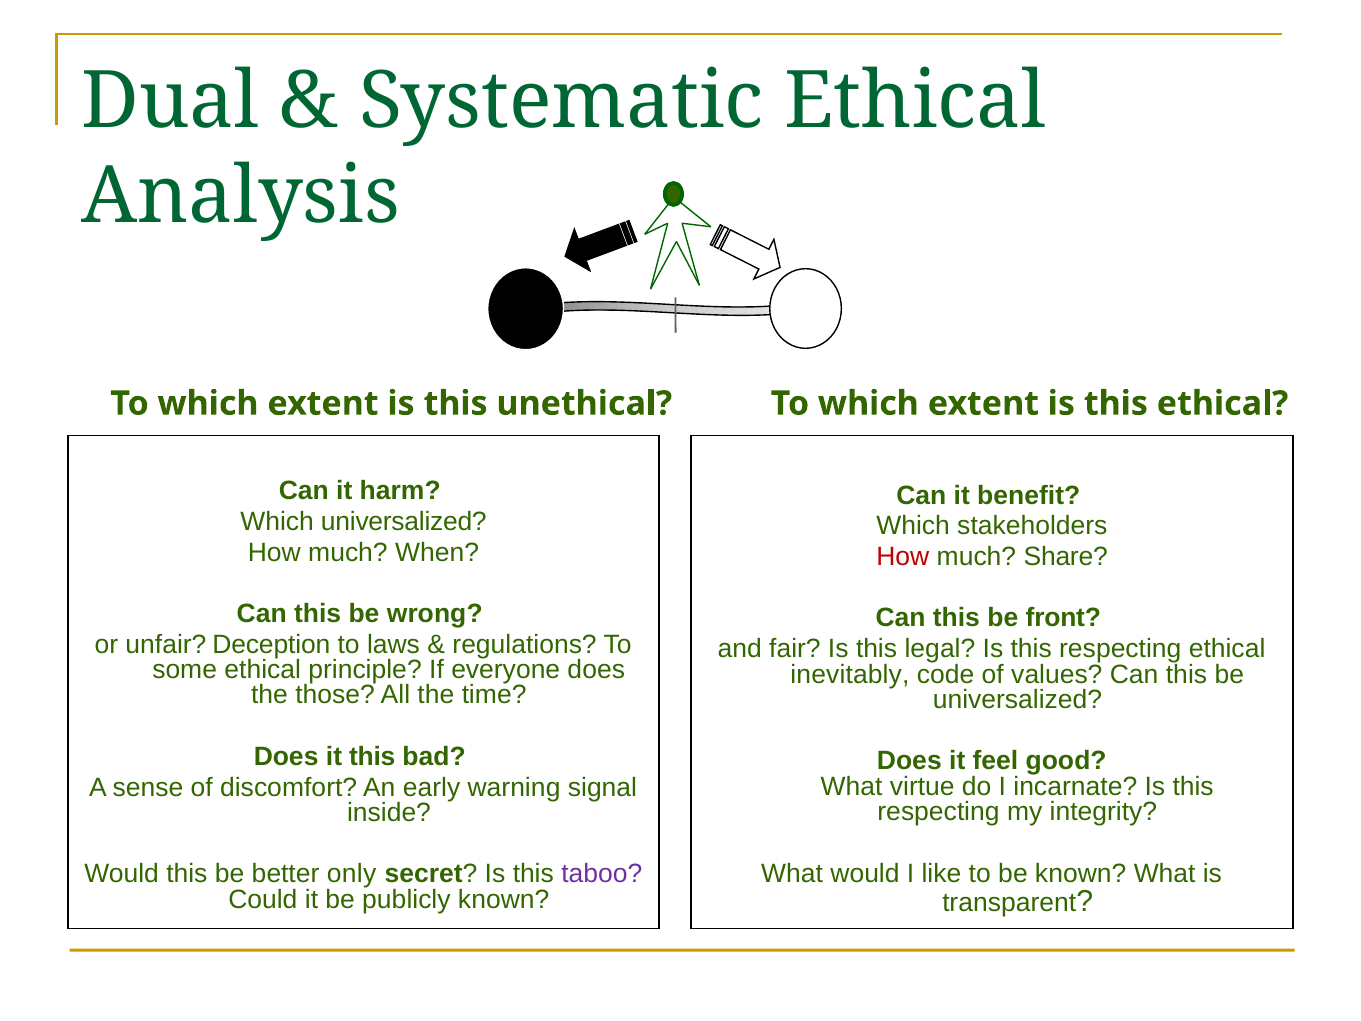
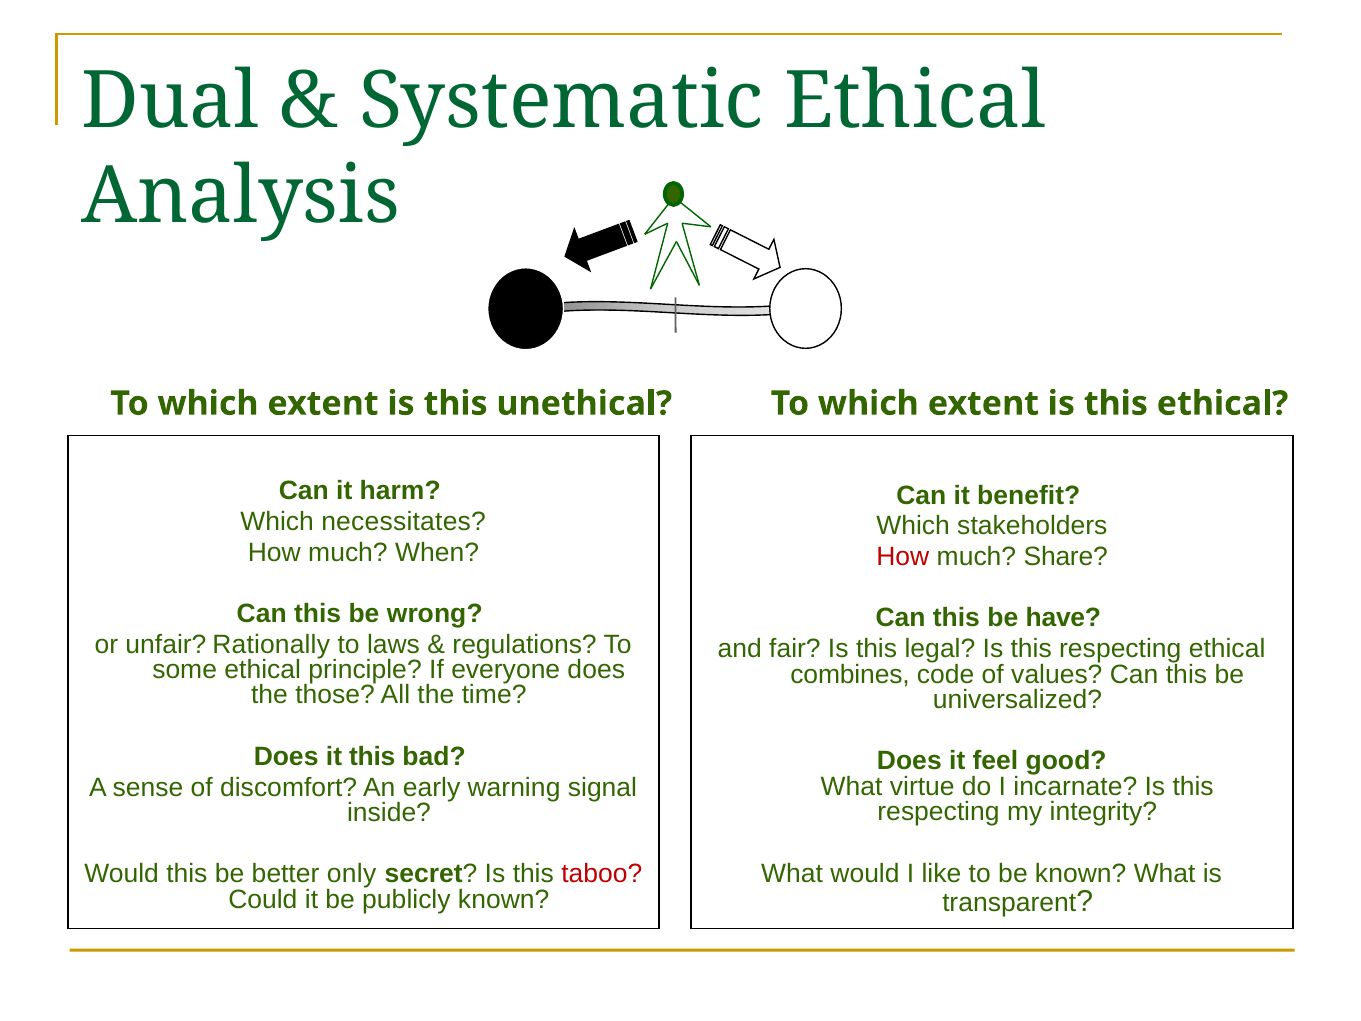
Which universalized: universalized -> necessitates (404, 521)
front: front -> have (1063, 618)
Deception: Deception -> Rationally (271, 644)
inevitably: inevitably -> combines (850, 674)
taboo colour: purple -> red (602, 874)
